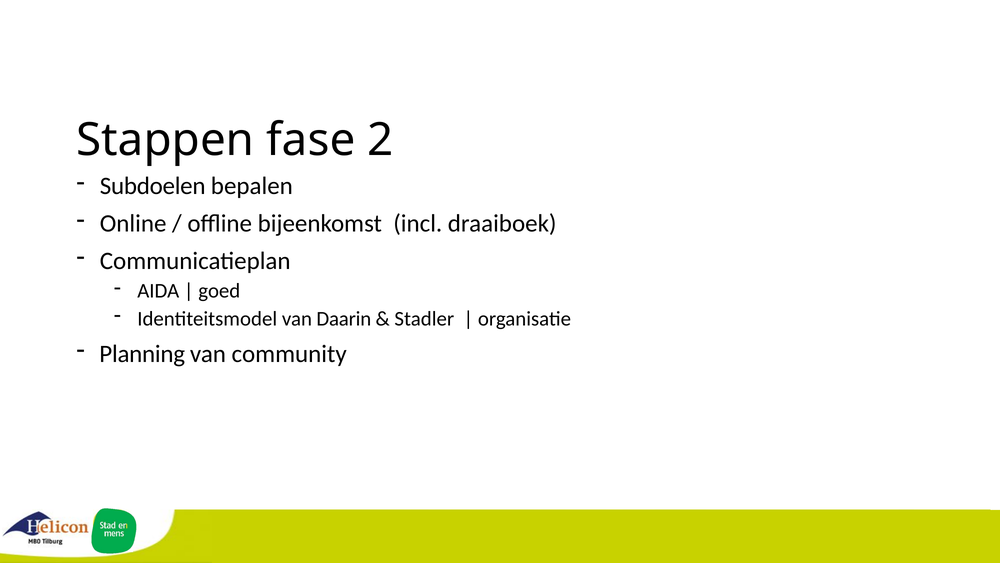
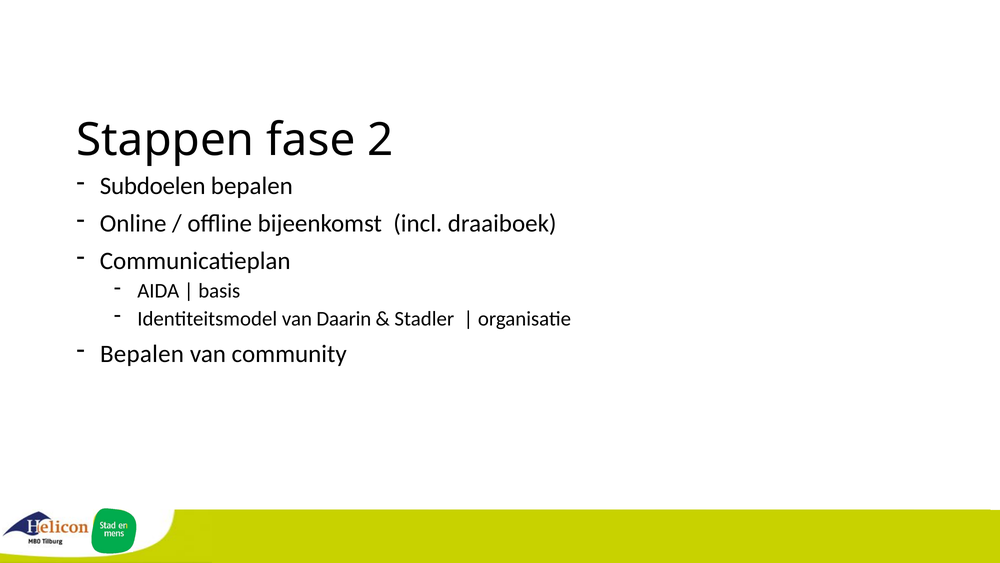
goed: goed -> basis (219, 291)
Planning: Planning -> Bepalen (142, 353)
